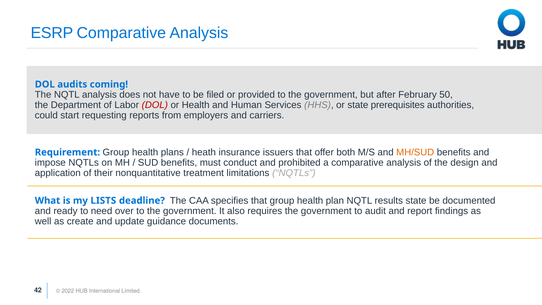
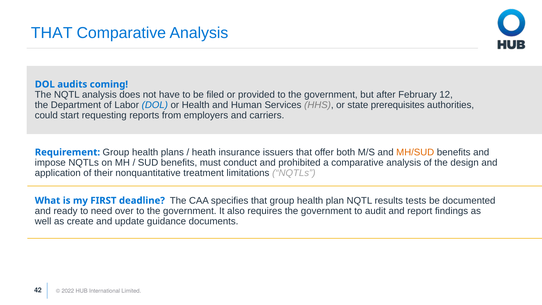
ESRP: ESRP -> THAT (52, 33)
50: 50 -> 12 (446, 95)
DOL colour: red -> blue (155, 105)
LISTS: LISTS -> FIRST (103, 200)
results state: state -> tests (416, 200)
